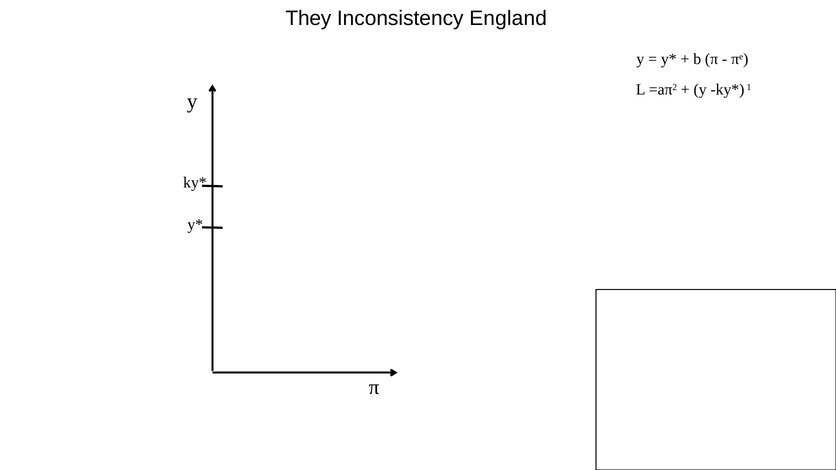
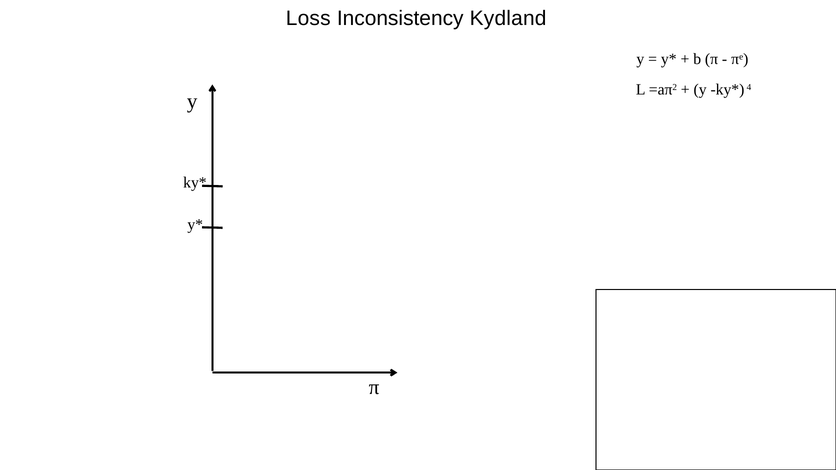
They: They -> Loss (308, 18)
England: England -> Kydland (508, 18)
1: 1 -> 4 (749, 87)
